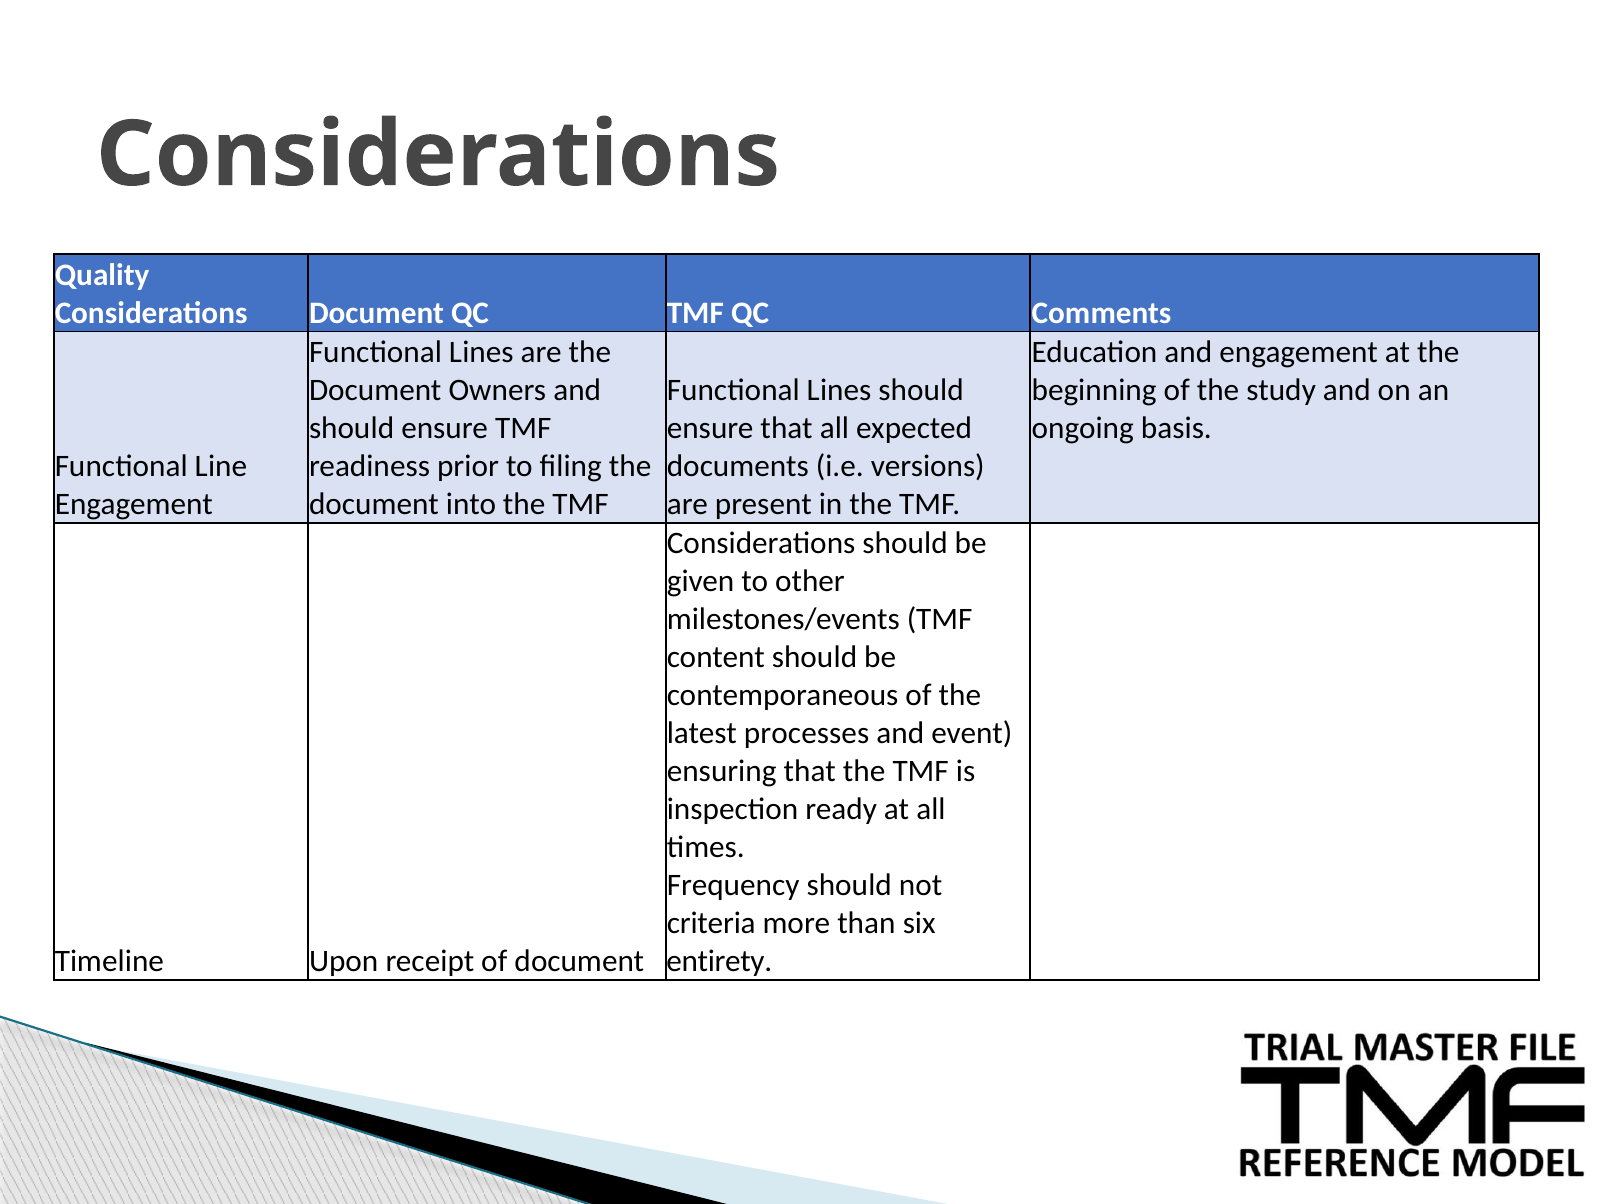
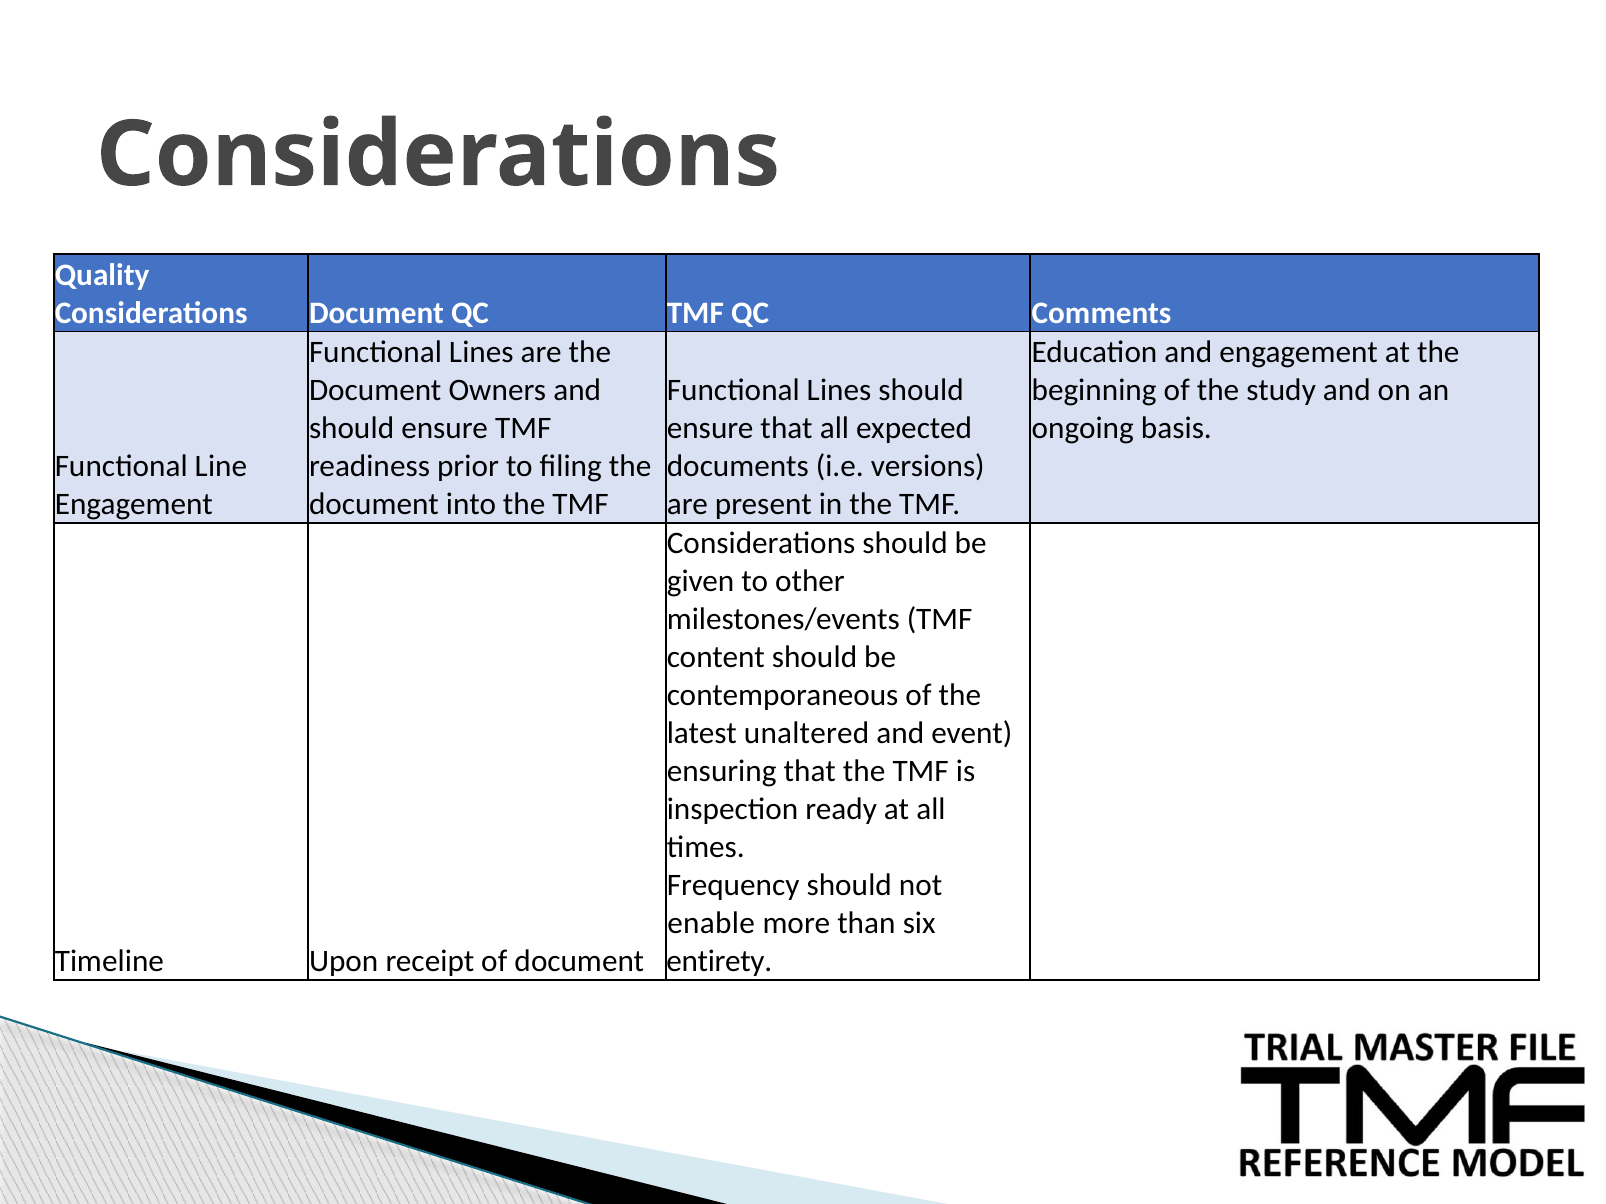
processes: processes -> unaltered (807, 734)
criteria: criteria -> enable (711, 924)
